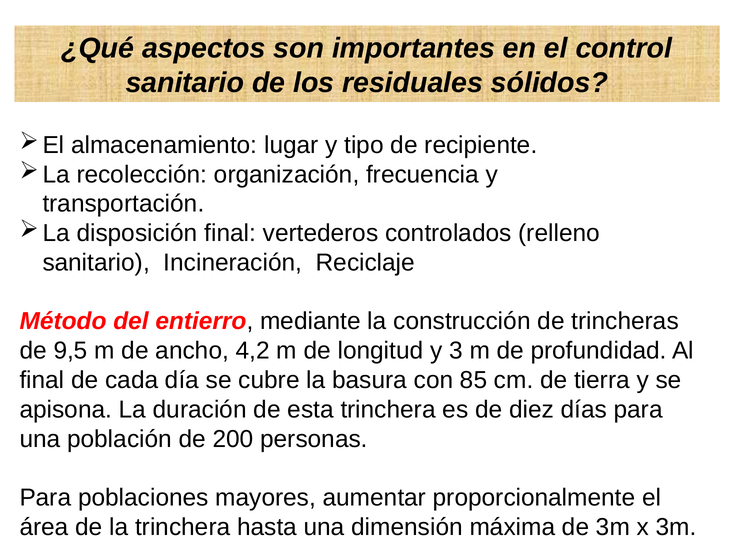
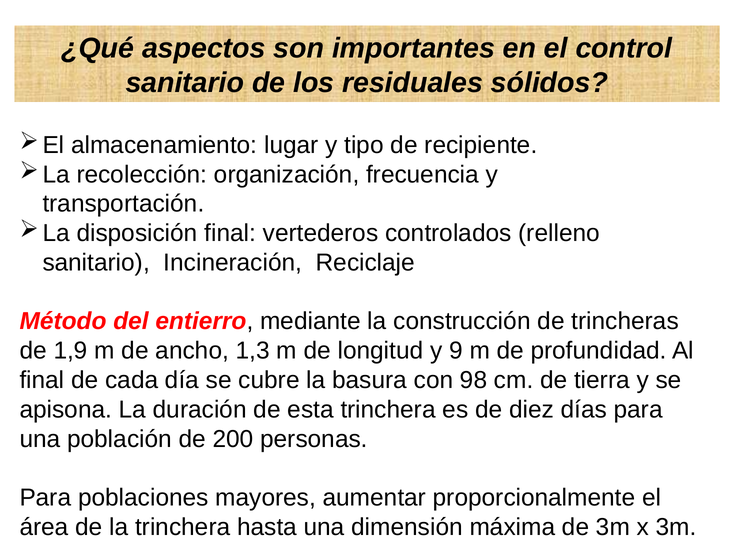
9,5: 9,5 -> 1,9 (71, 350)
4,2: 4,2 -> 1,3 (253, 350)
3: 3 -> 9 (456, 350)
85: 85 -> 98 (474, 380)
